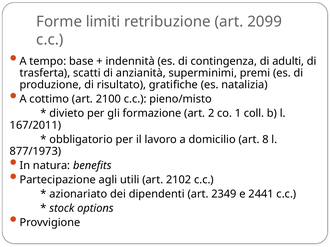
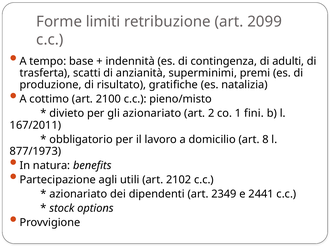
gli formazione: formazione -> azionariato (152, 114)
coll: coll -> fini (254, 114)
